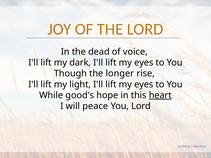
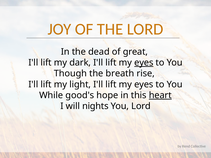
voice: voice -> great (135, 52)
eyes underline: none -> present (144, 63)
longer: longer -> breath (120, 74)
peace: peace -> nights (95, 106)
